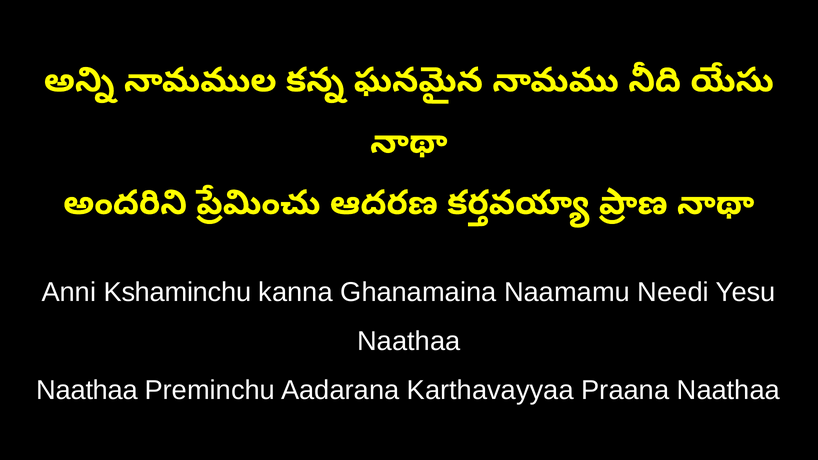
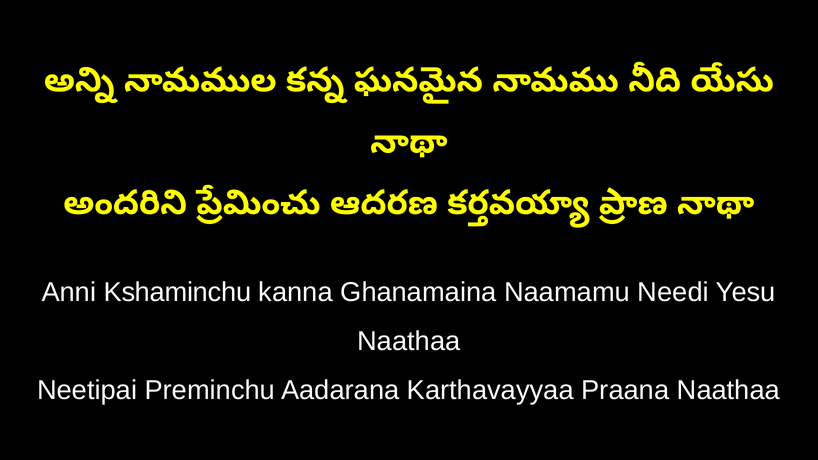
Naathaa: Naathaa -> Neetipai (87, 390)
